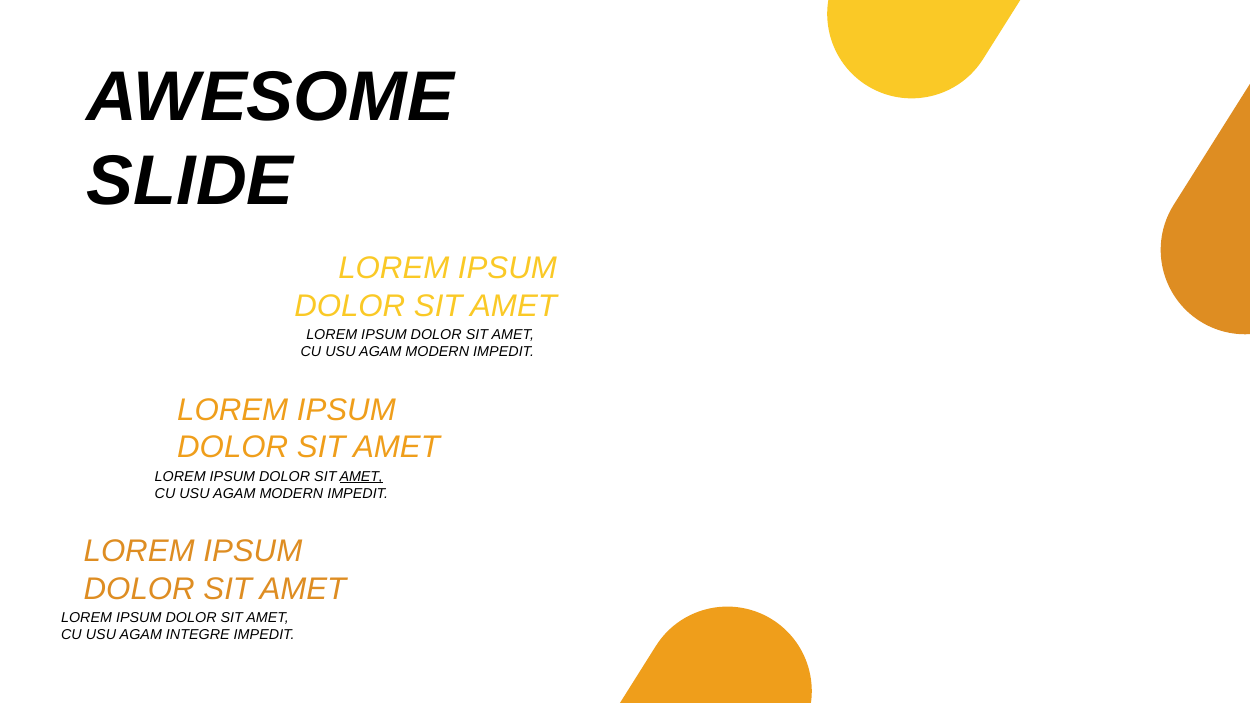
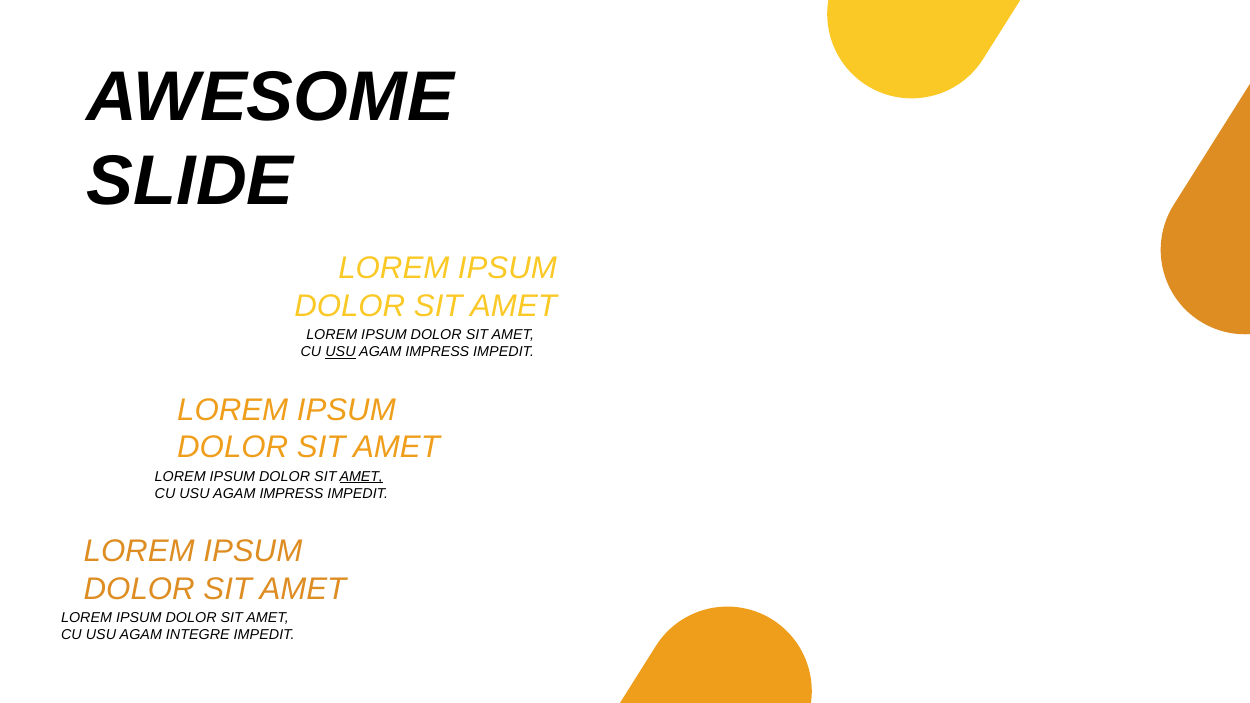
USU underline: none -> present (340, 352)
MODERN: MODERN -> IMPRESS (437, 352)
MODERN: MODERN -> IMPRESS (291, 494)
